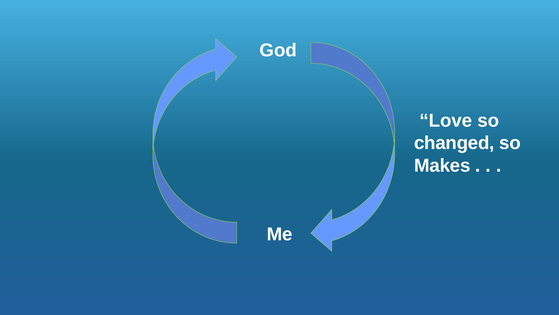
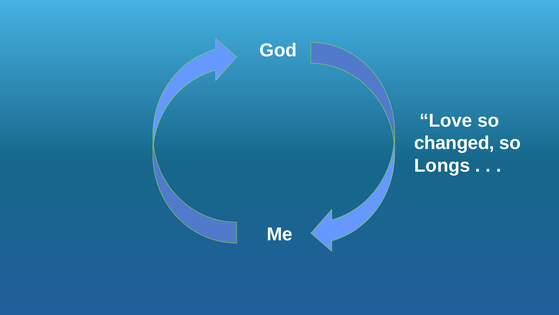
Makes: Makes -> Longs (442, 165)
